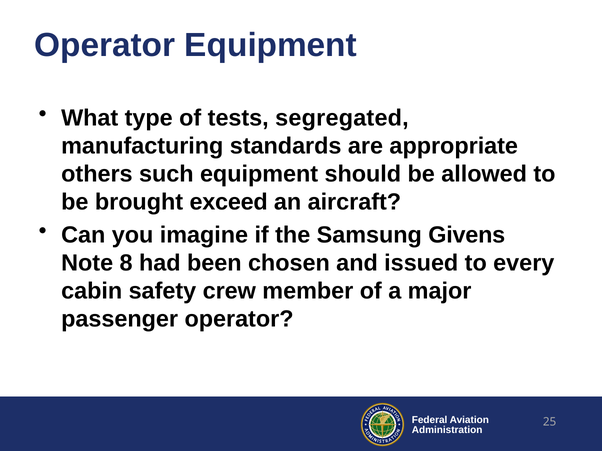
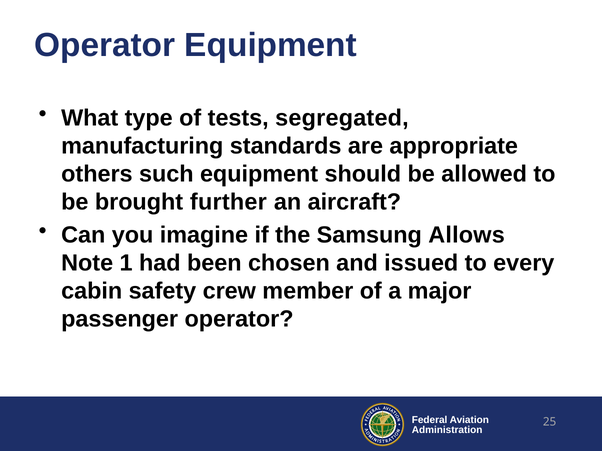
exceed: exceed -> further (228, 202)
Givens: Givens -> Allows (467, 235)
8: 8 -> 1 (126, 263)
